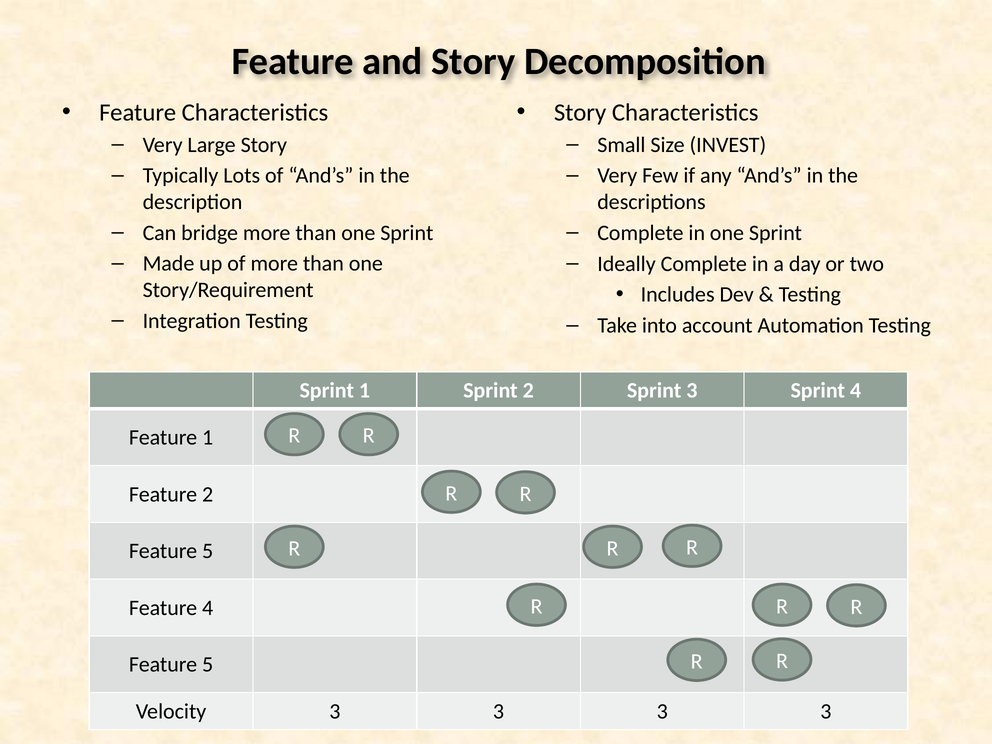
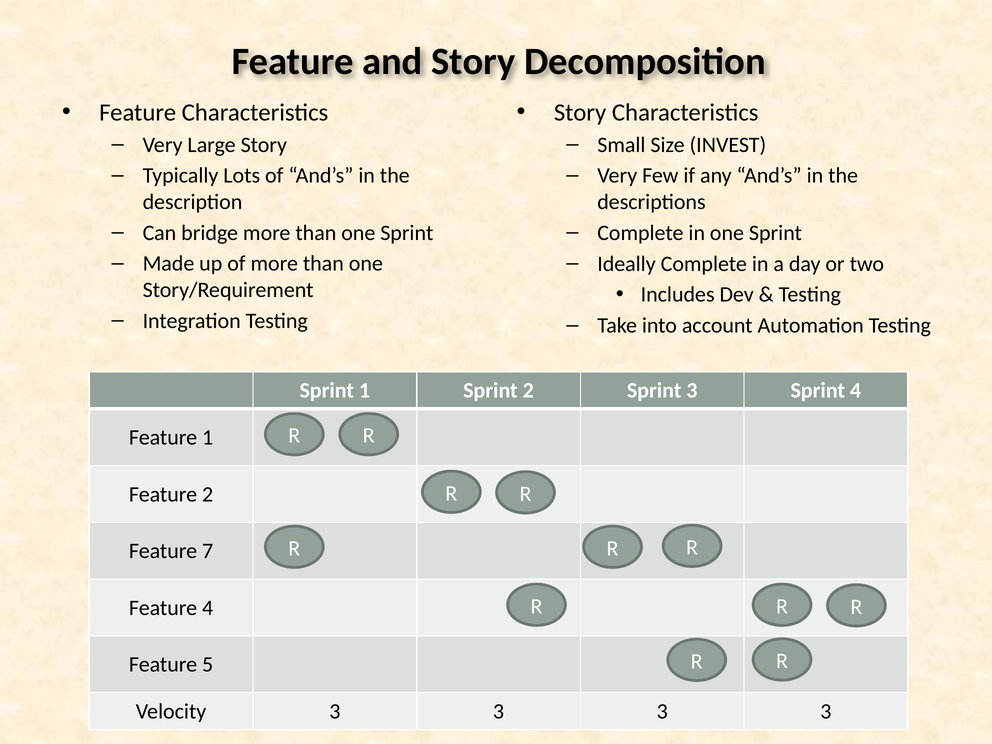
5: 5 -> 7 (208, 551)
